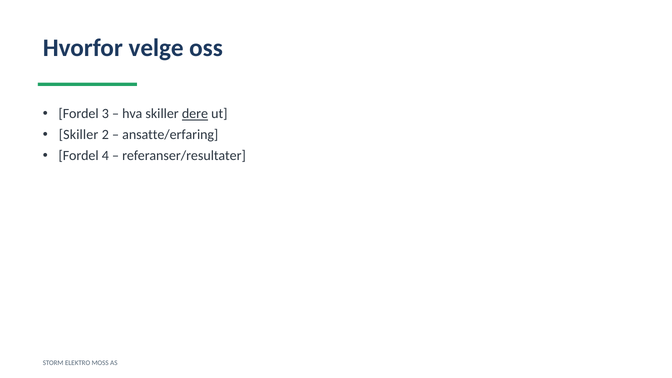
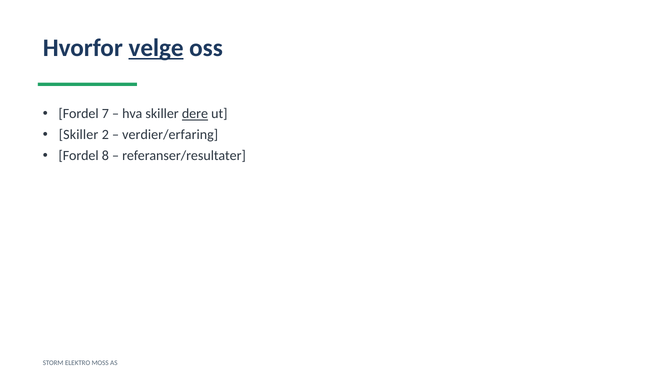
velge underline: none -> present (156, 48)
3: 3 -> 7 (105, 114)
ansatte/erfaring: ansatte/erfaring -> verdier/erfaring (170, 135)
4: 4 -> 8 (105, 156)
